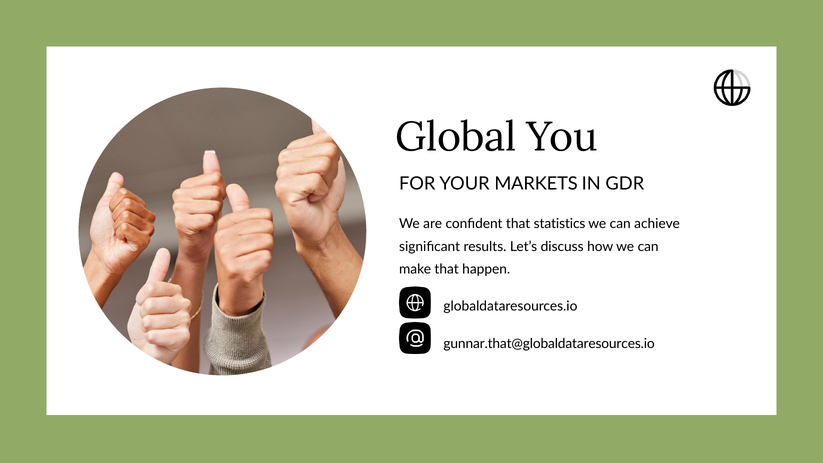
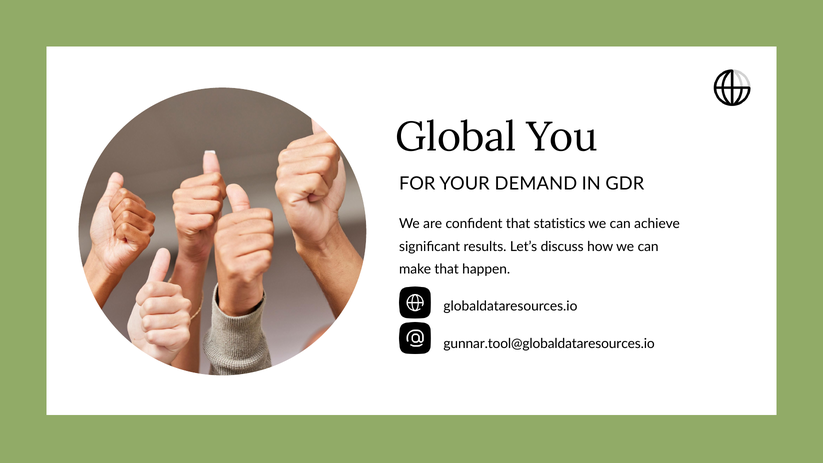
MARKETS: MARKETS -> DEMAND (536, 184)
gunnar.that@globaldataresources.io: gunnar.that@globaldataresources.io -> gunnar.tool@globaldataresources.io (549, 344)
